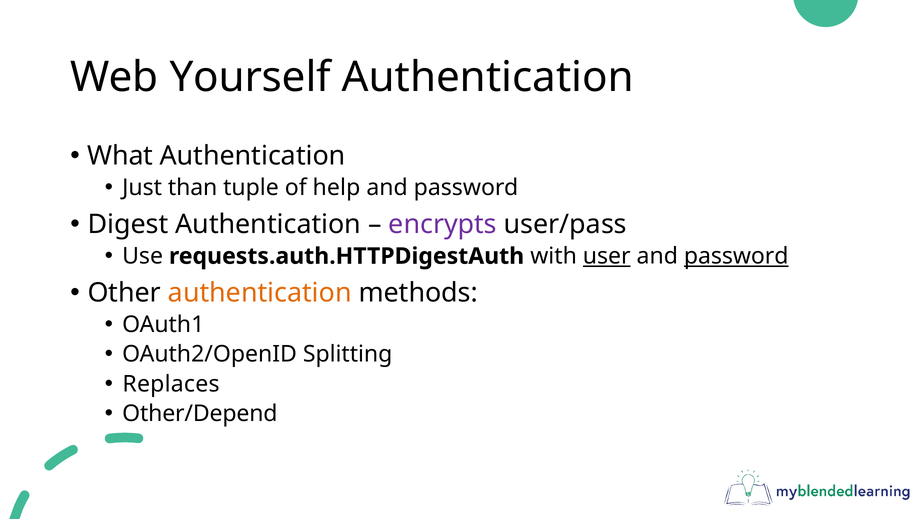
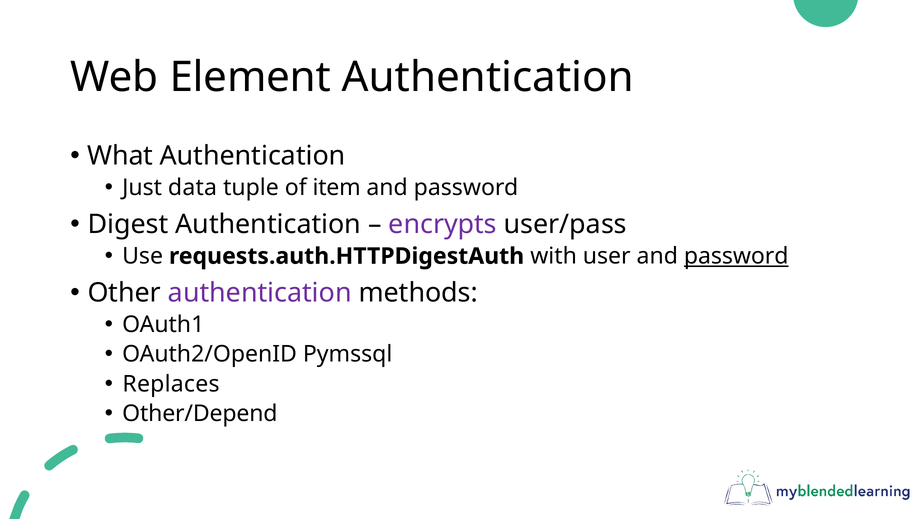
Yourself: Yourself -> Element (250, 77)
than: than -> data (192, 188)
help: help -> item (337, 188)
user underline: present -> none (607, 256)
authentication colour: orange -> purple (260, 293)
Splitting: Splitting -> Pymssql (348, 354)
